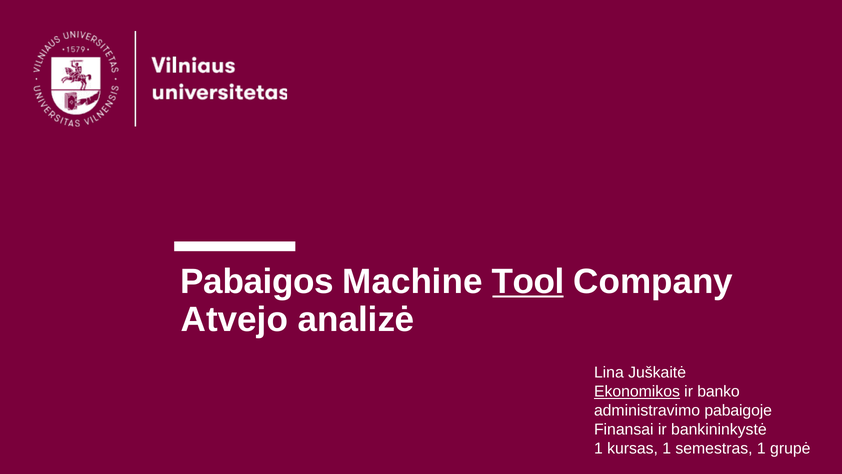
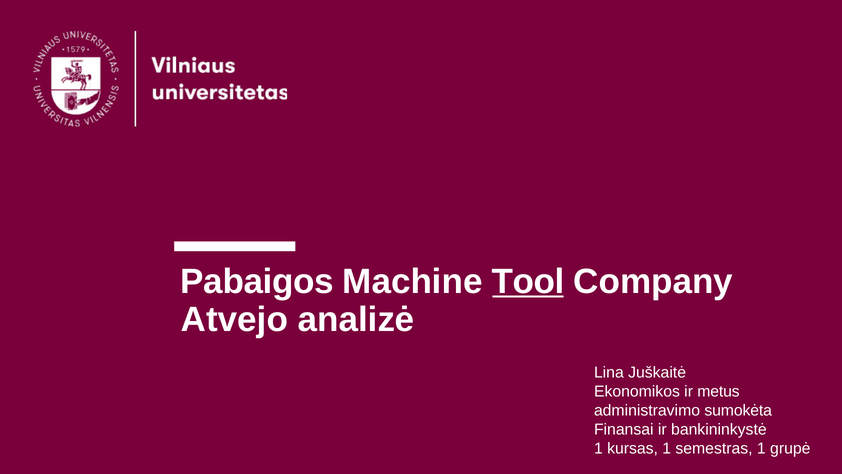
Ekonomikos underline: present -> none (637, 391)
banko: banko -> metus (718, 391)
pabaigoje: pabaigoje -> sumokėta (738, 410)
